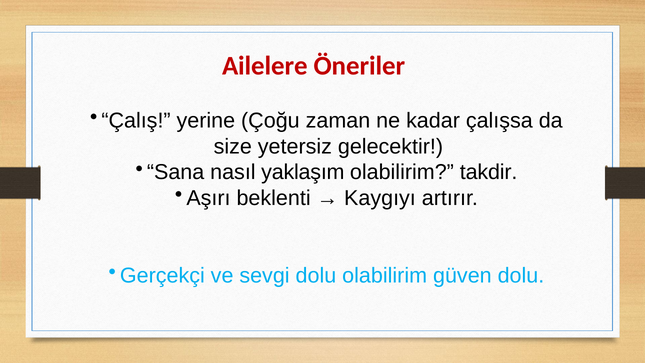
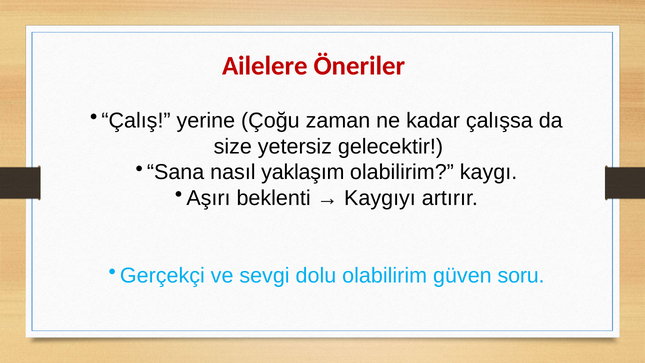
takdir: takdir -> kaygı (489, 172)
güven dolu: dolu -> soru (521, 276)
